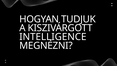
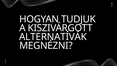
INTELLIGENCE: INTELLIGENCE -> ALTERNATÍVÁK (53, 37)
